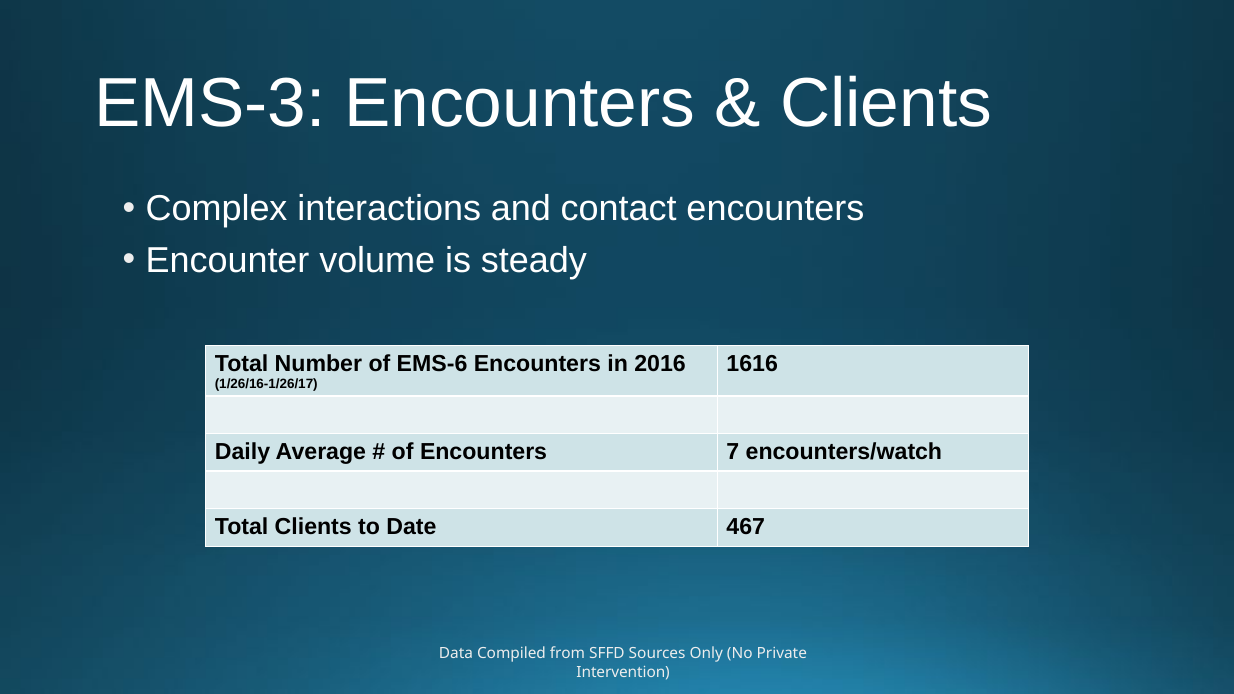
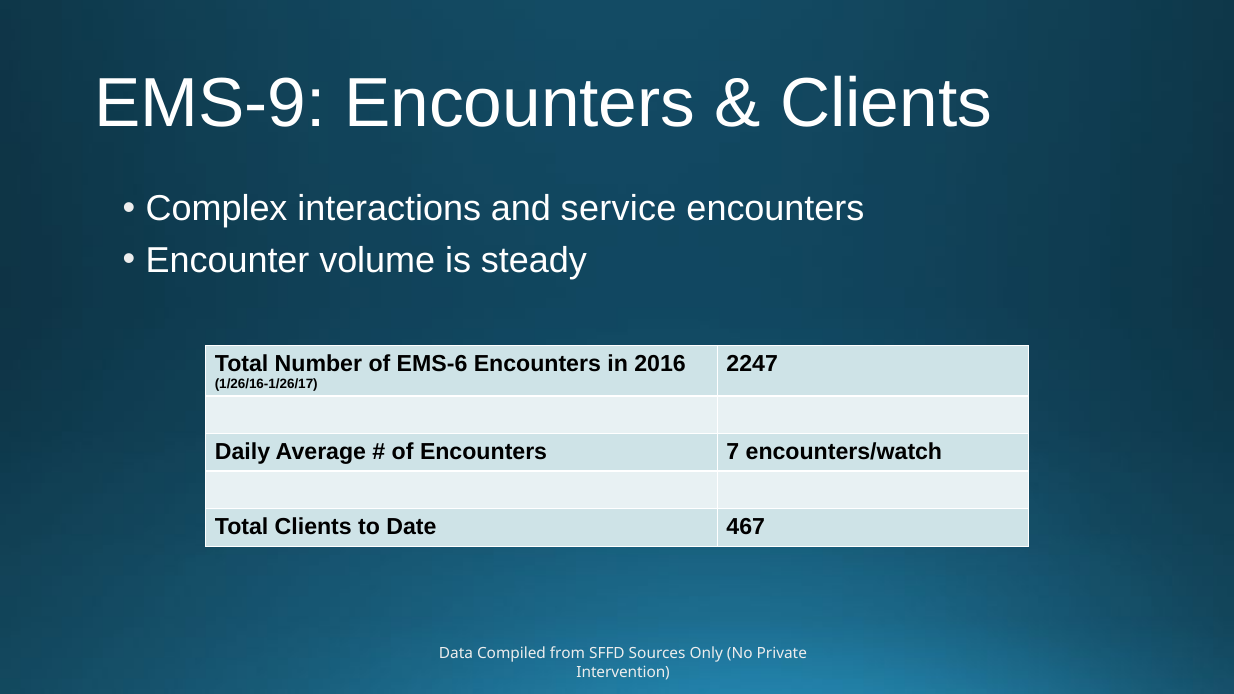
EMS-3: EMS-3 -> EMS-9 (210, 104)
contact: contact -> service (619, 209)
1616: 1616 -> 2247 (752, 364)
